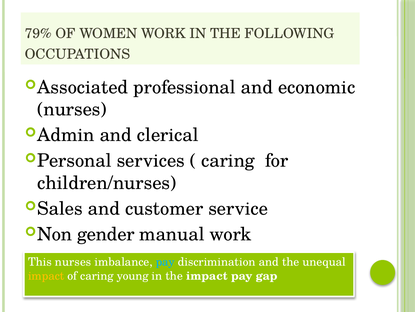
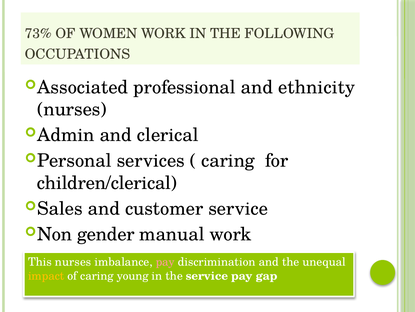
79%: 79% -> 73% (38, 34)
economic: economic -> ethnicity (317, 87)
children/nurses: children/nurses -> children/clerical (107, 183)
pay colour: light blue -> pink (165, 261)
the impact: impact -> service (207, 275)
